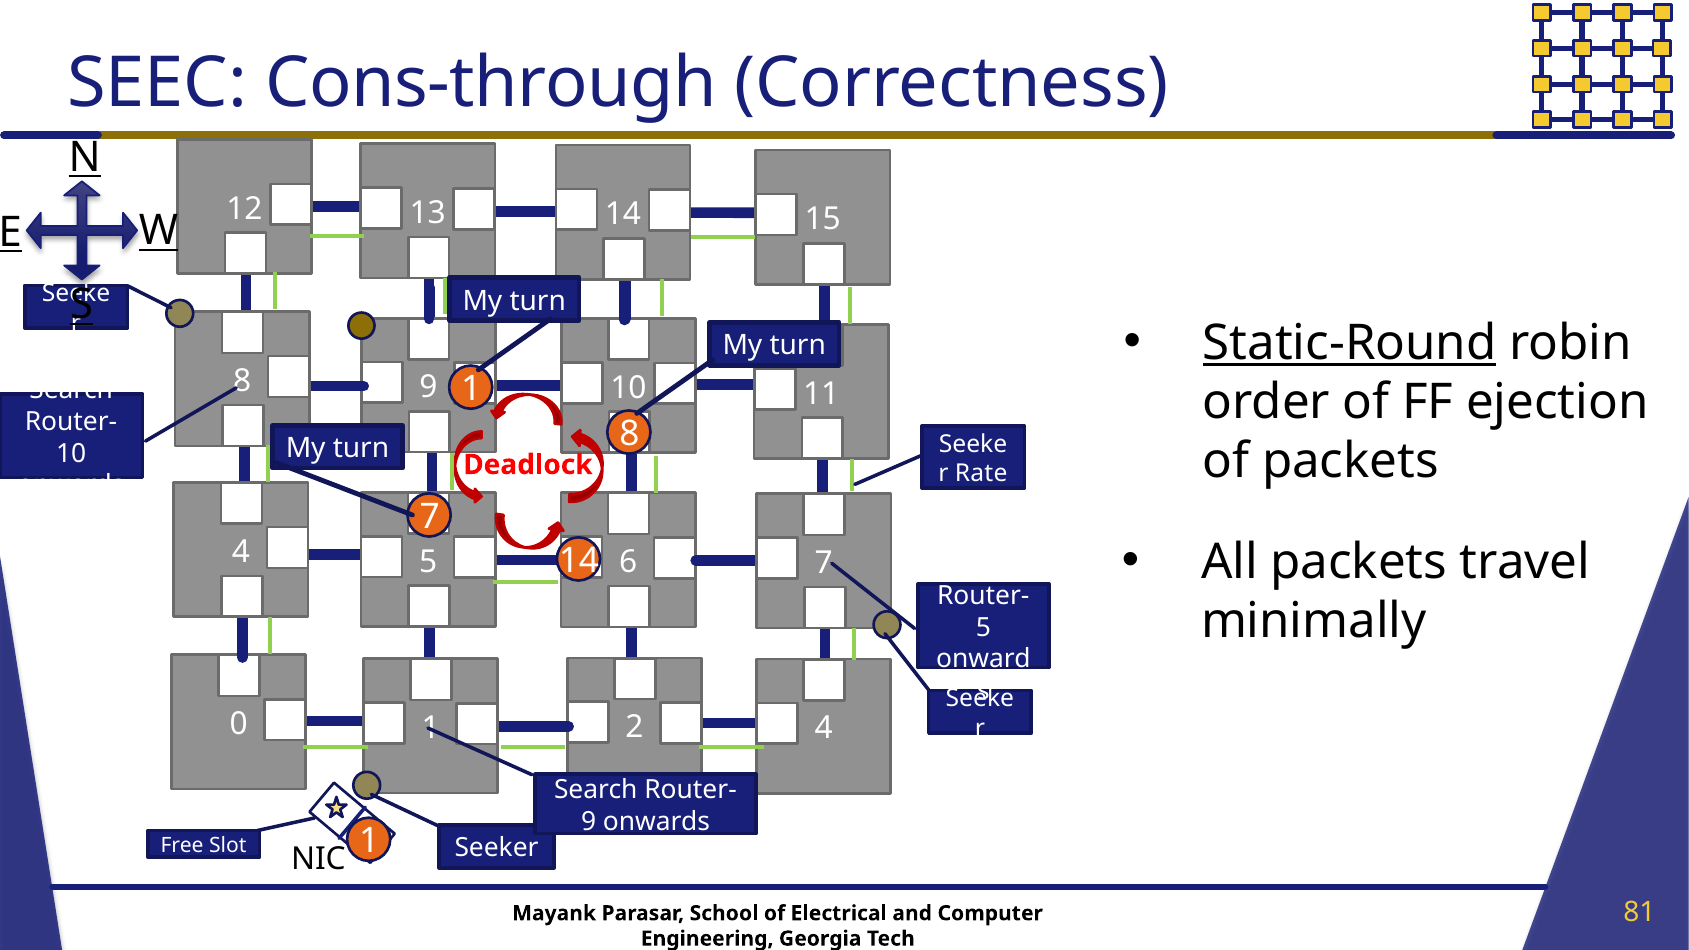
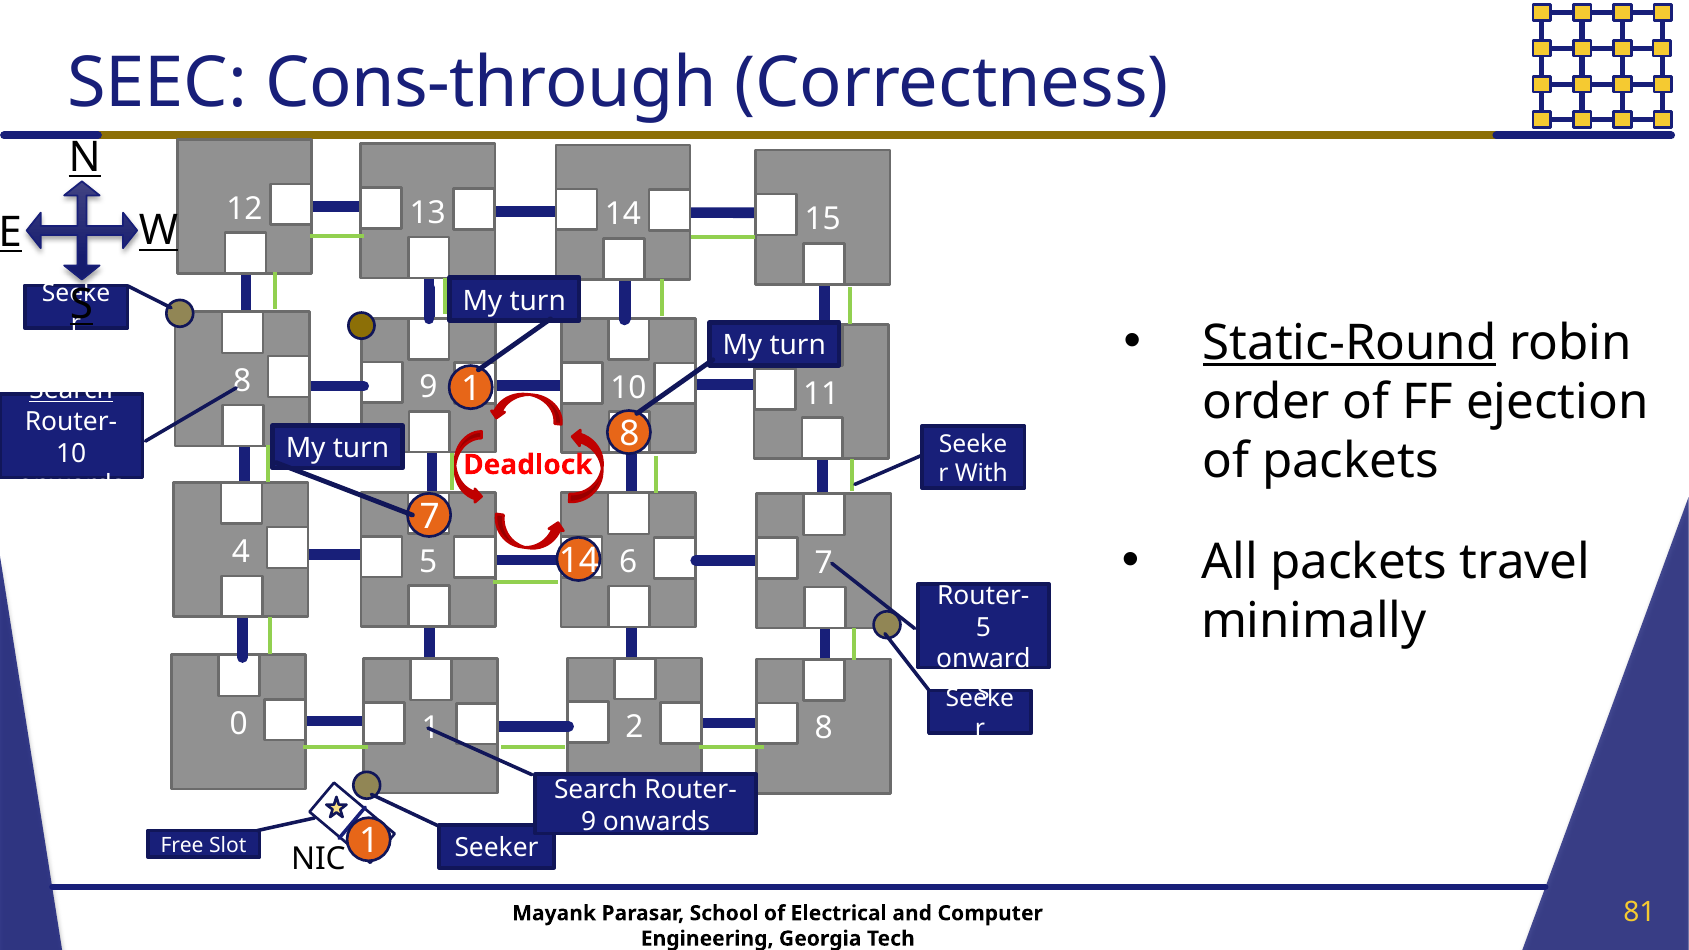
Search underline: none -> present (71, 390)
Rate: Rate -> With (981, 474)
2 4: 4 -> 8 (824, 728)
